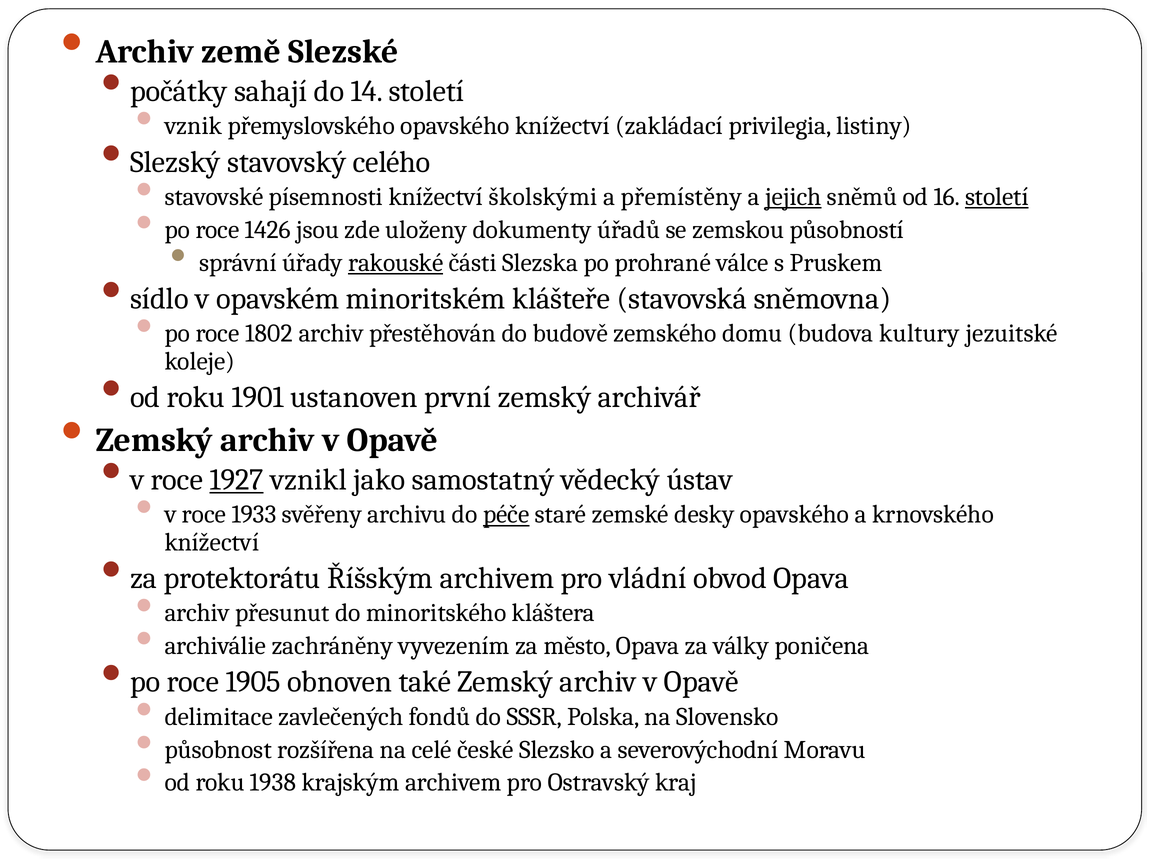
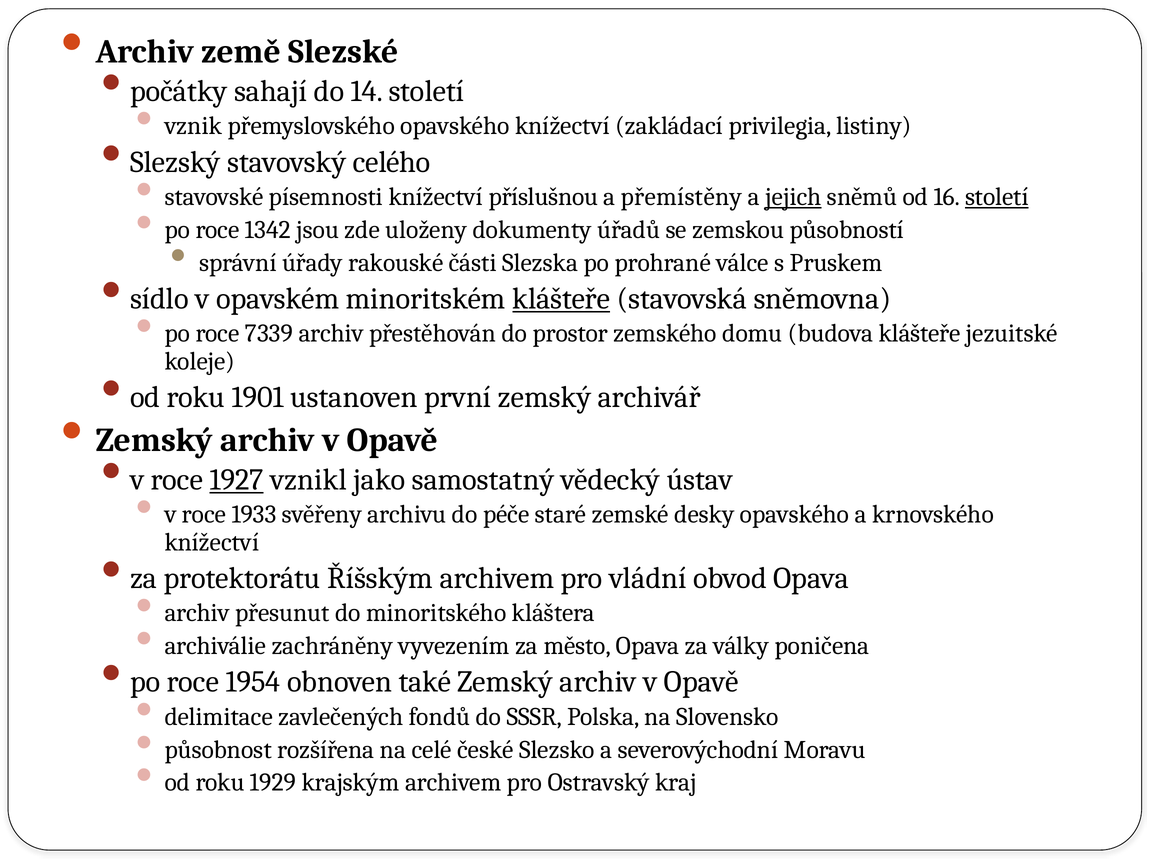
školskými: školskými -> příslušnou (543, 197)
1426: 1426 -> 1342 (268, 230)
rakouské underline: present -> none (396, 263)
klášteře underline: none -> present (561, 299)
1802: 1802 -> 7339 (269, 334)
budově: budově -> prostor (570, 334)
budova kultury: kultury -> klášteře (920, 334)
péče underline: present -> none (506, 515)
1905: 1905 -> 1954 (253, 682)
1938: 1938 -> 1929 (273, 783)
